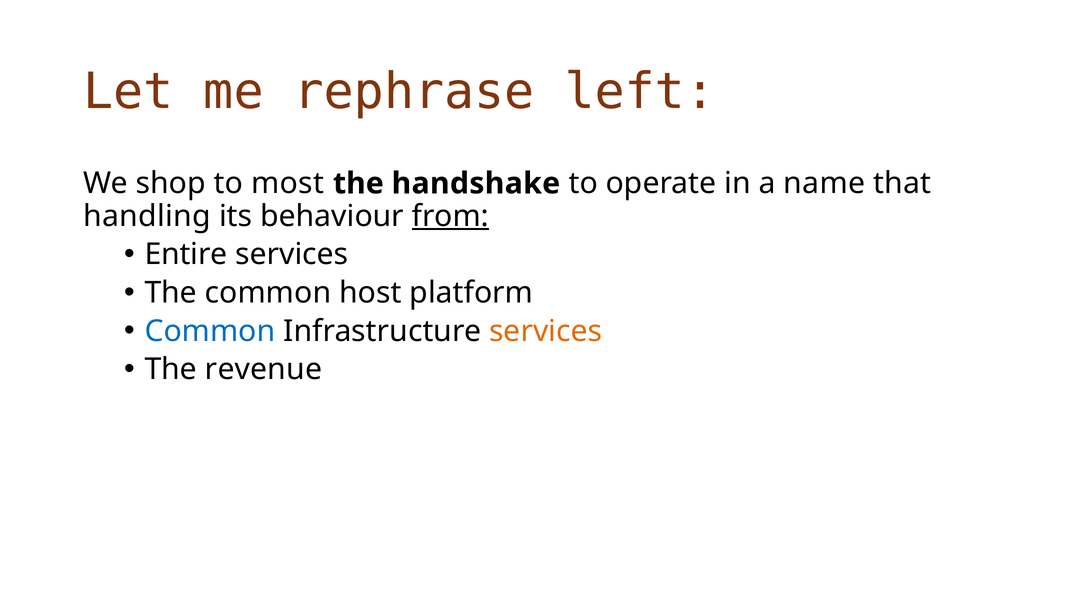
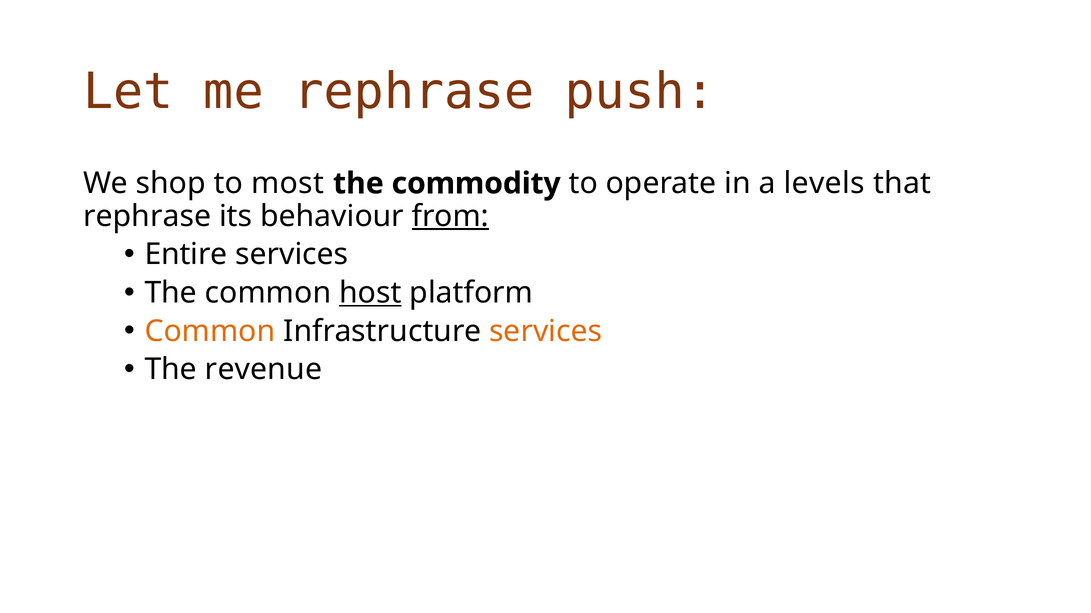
left: left -> push (640, 92)
handshake: handshake -> commodity (476, 184)
name: name -> levels (824, 184)
handling: handling -> rephrase (147, 216)
host underline: none -> present (370, 293)
Common colour: blue -> orange (210, 331)
